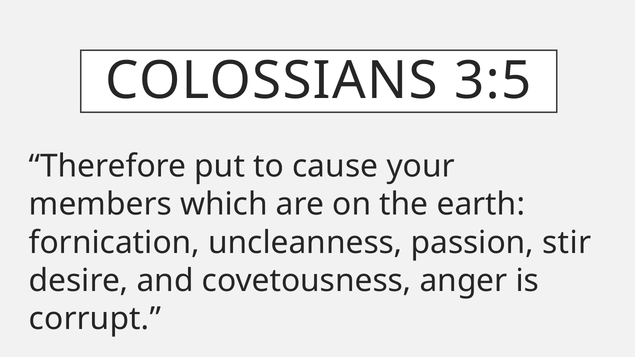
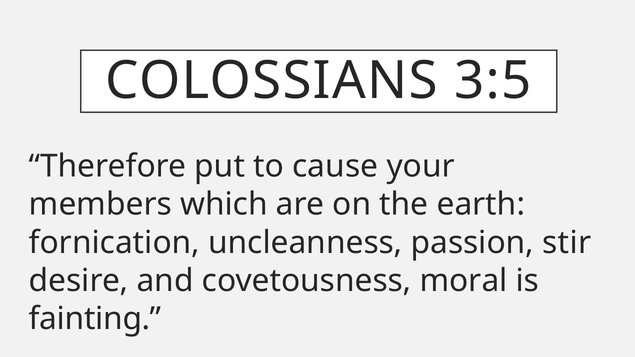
anger: anger -> moral (464, 281)
corrupt: corrupt -> fainting (95, 319)
